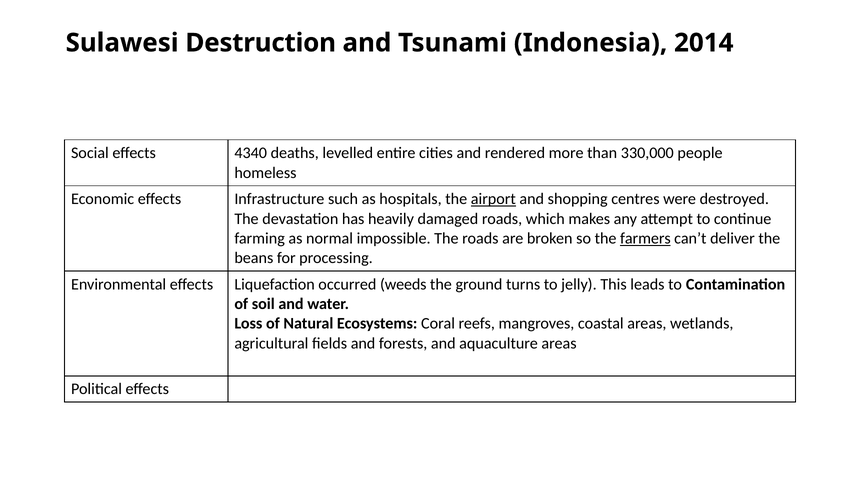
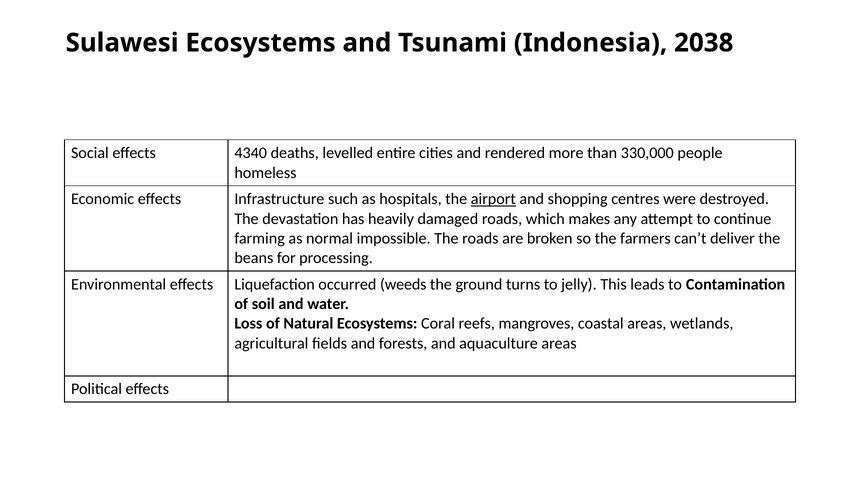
Sulawesi Destruction: Destruction -> Ecosystems (261, 43)
2014: 2014 -> 2038 (704, 43)
farmers underline: present -> none (645, 238)
